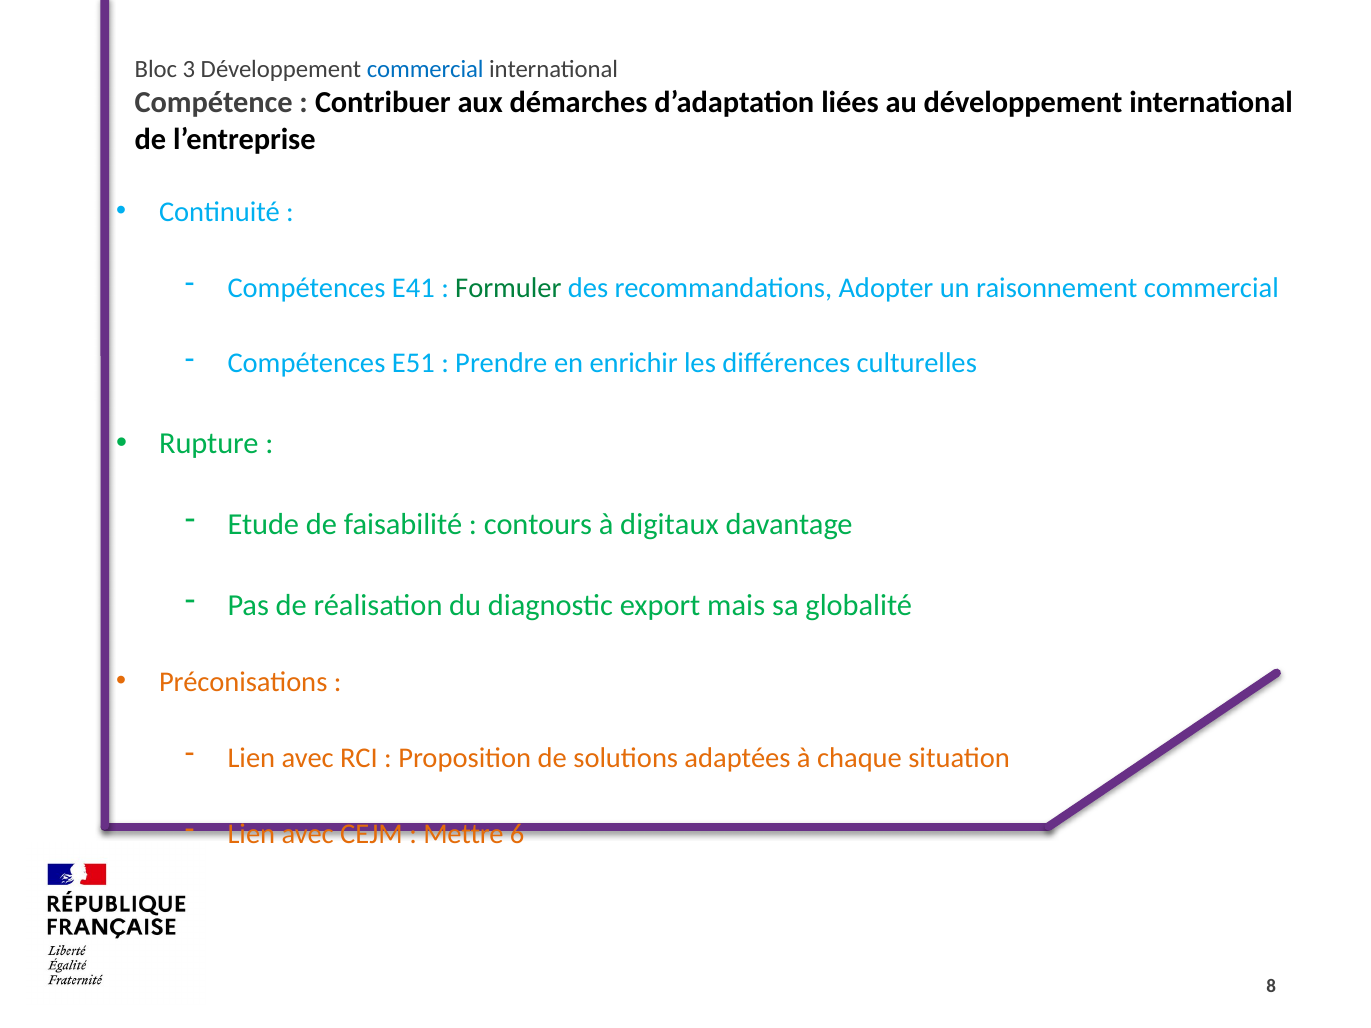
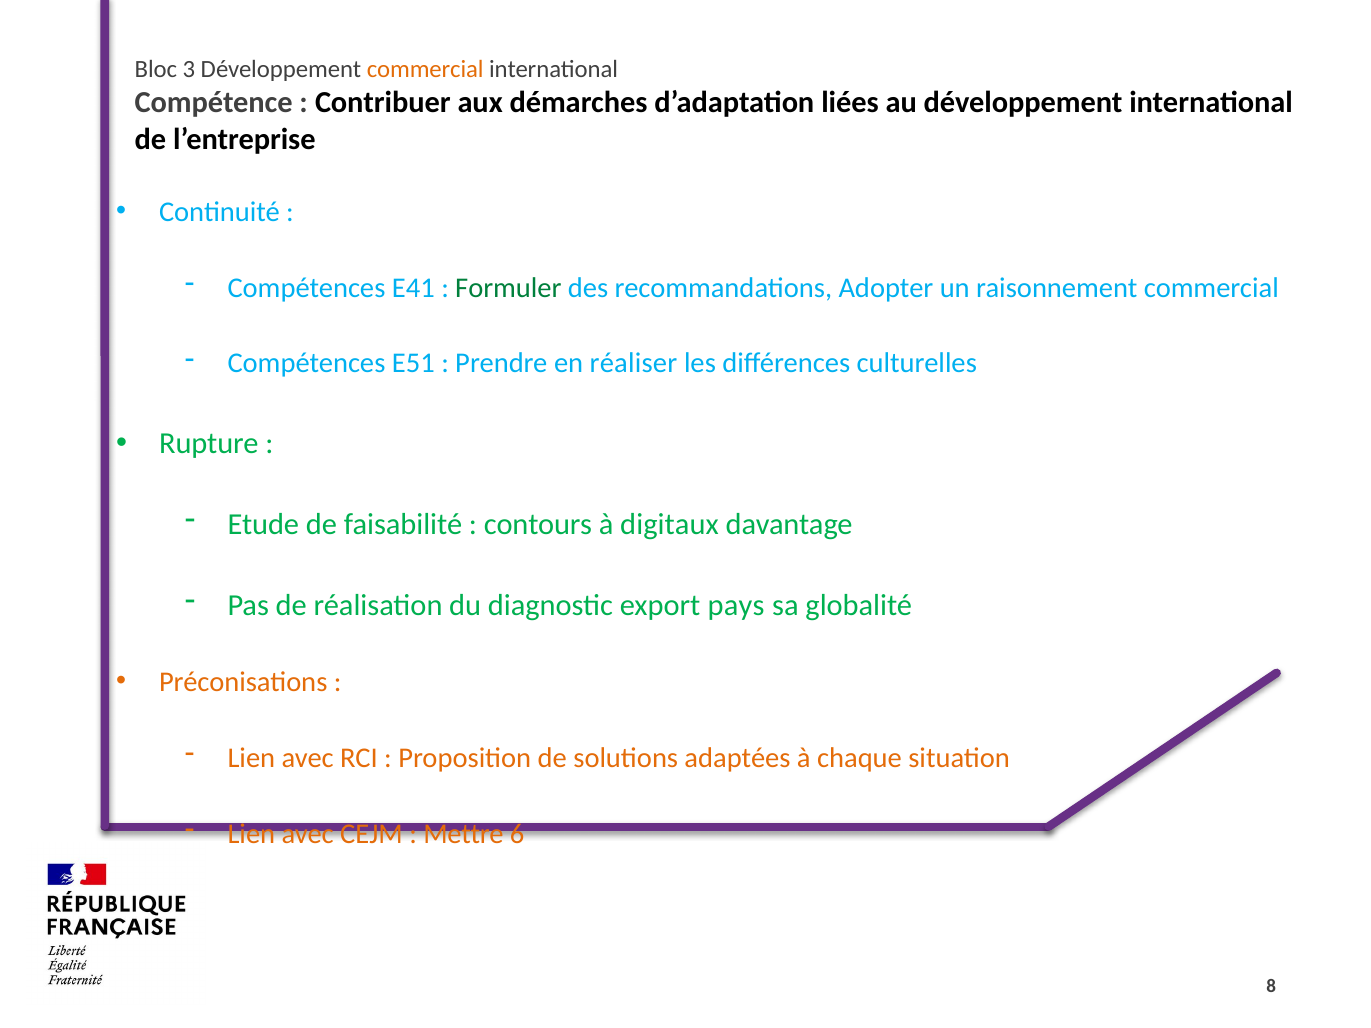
commercial colour: blue -> orange (425, 69)
enrichir: enrichir -> réaliser (633, 363)
mais: mais -> pays (736, 606)
